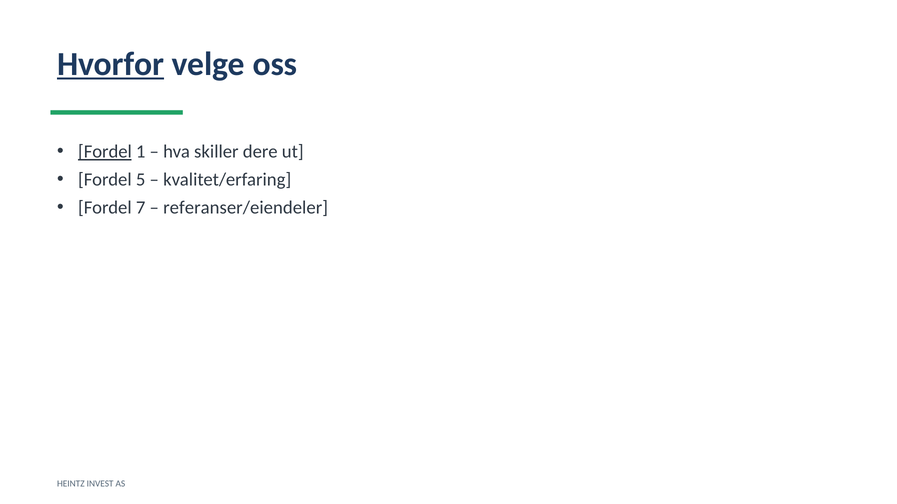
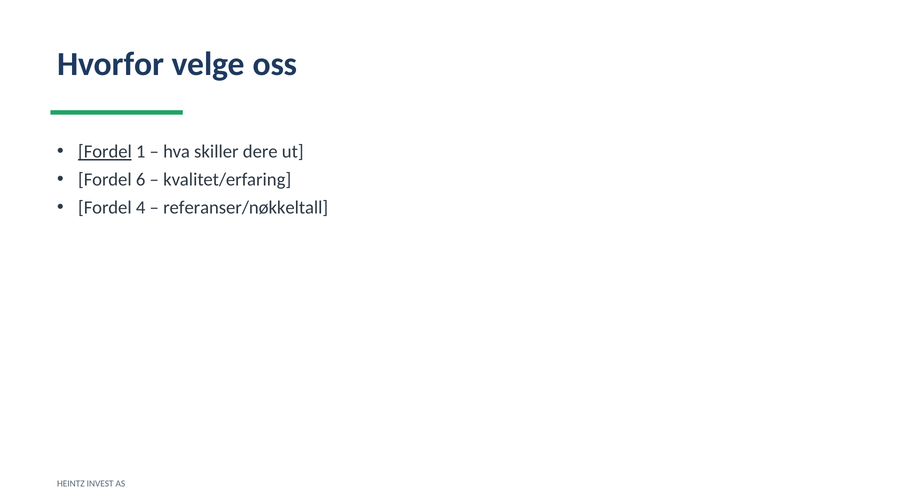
Hvorfor underline: present -> none (111, 64)
5: 5 -> 6 (141, 180)
7: 7 -> 4 (141, 208)
referanser/eiendeler: referanser/eiendeler -> referanser/nøkkeltall (246, 208)
